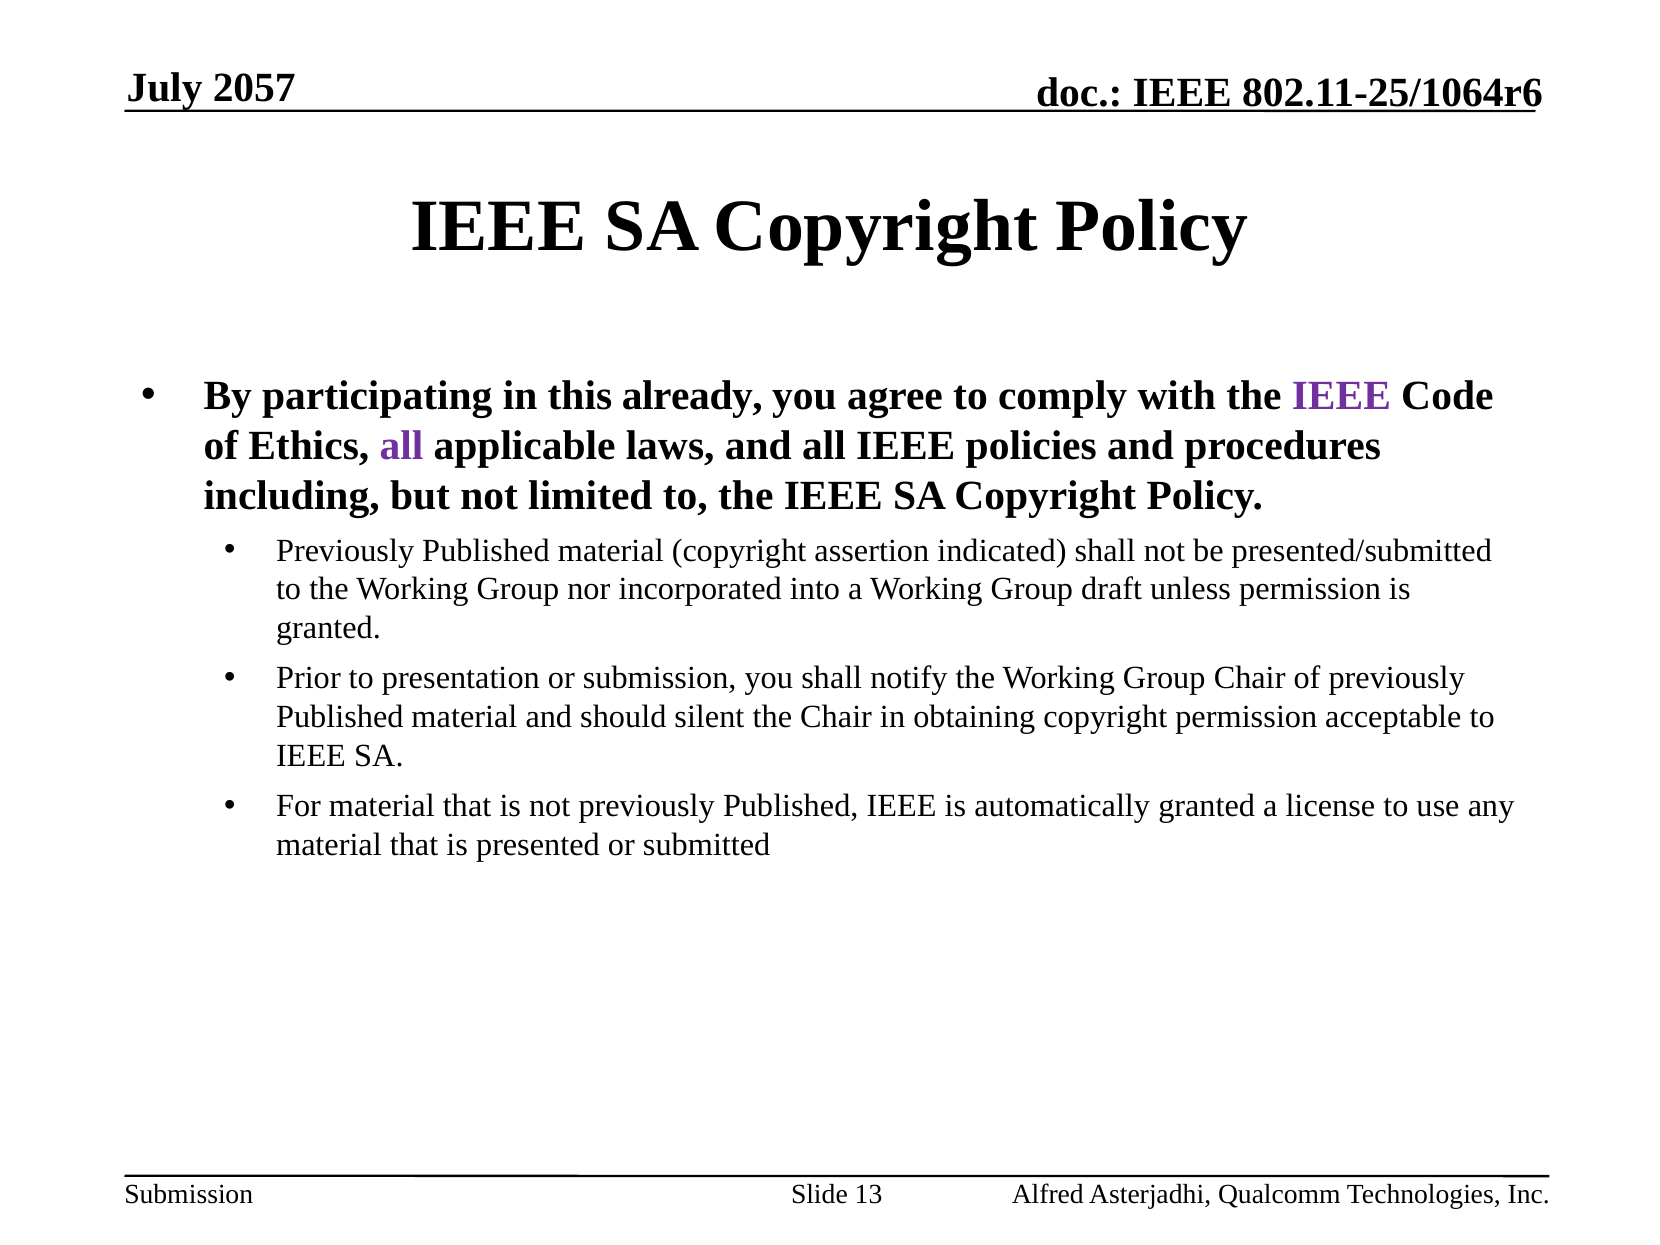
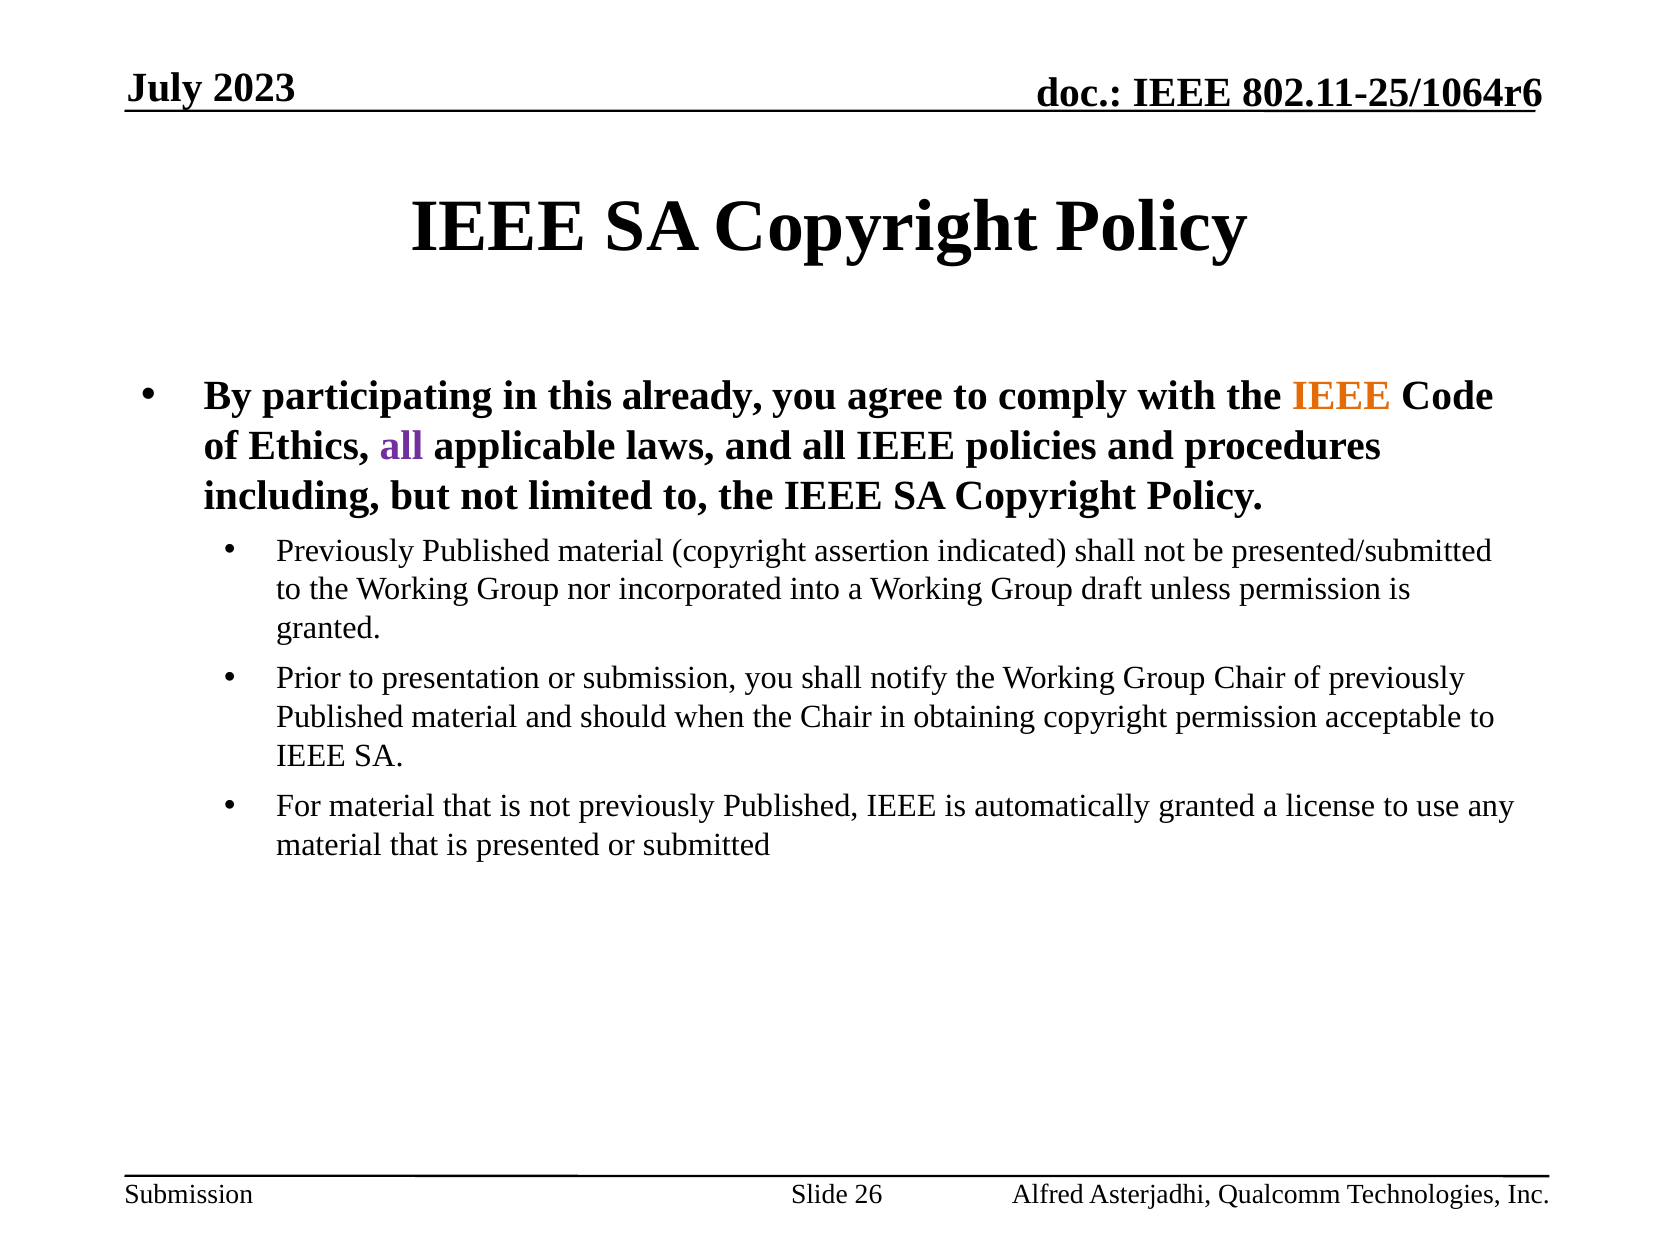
2057: 2057 -> 2023 (254, 88)
IEEE colour: purple -> orange (1341, 396)
silent: silent -> when (709, 717)
13: 13 -> 26 (869, 1194)
